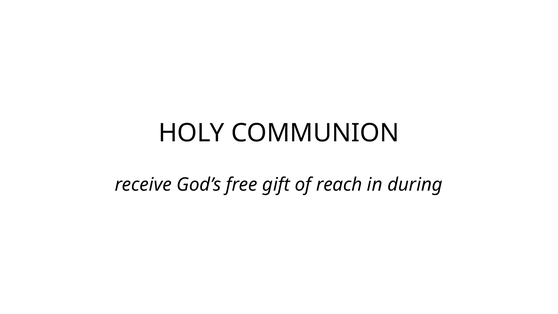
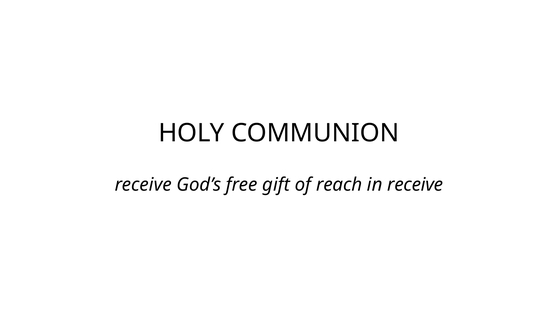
in during: during -> receive (415, 185)
